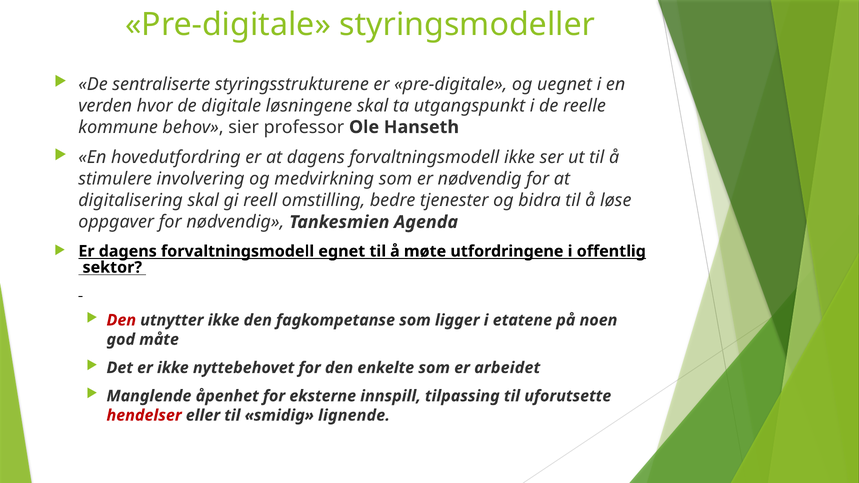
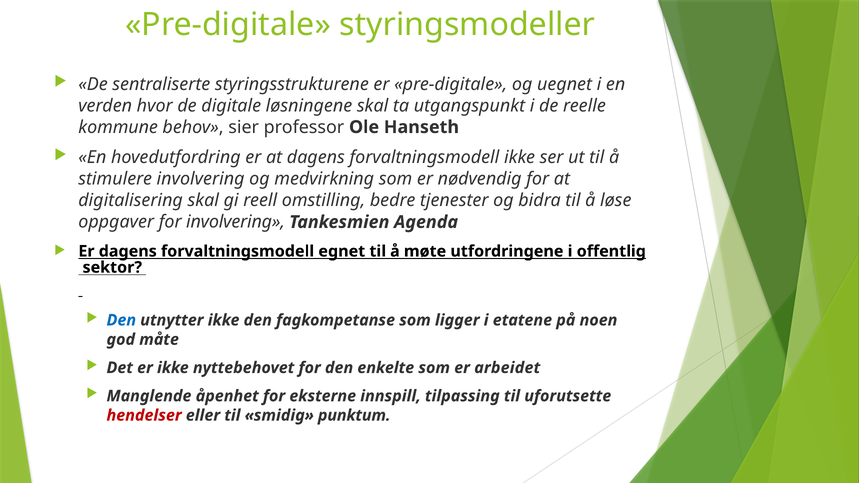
for nødvendig: nødvendig -> involvering (235, 222)
Den colour: red -> blue (121, 320)
lignende: lignende -> punktum (354, 415)
